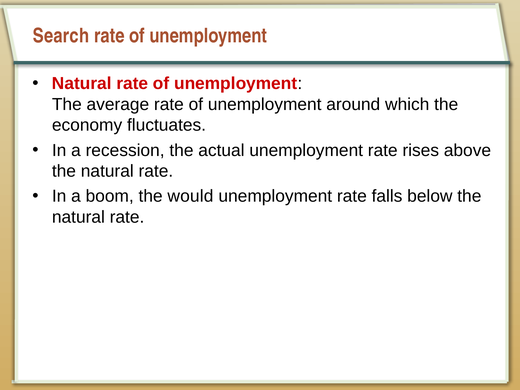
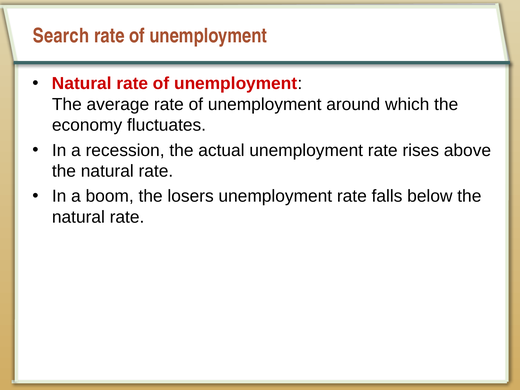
would: would -> losers (191, 196)
